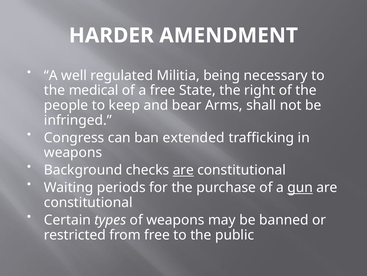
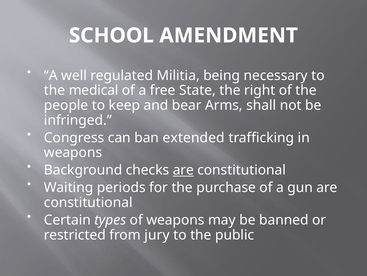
HARDER: HARDER -> SCHOOL (111, 35)
gun underline: present -> none (300, 187)
from free: free -> jury (157, 234)
